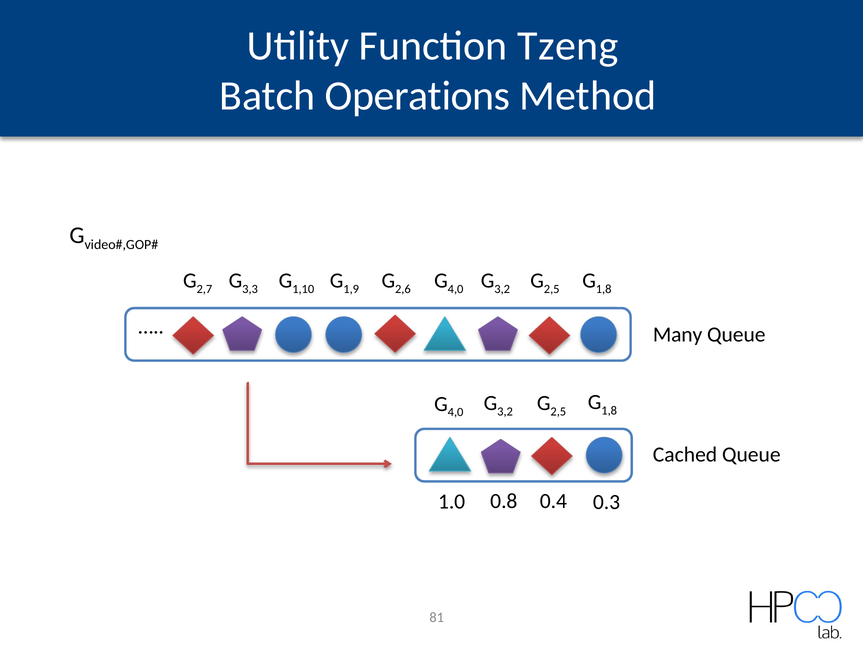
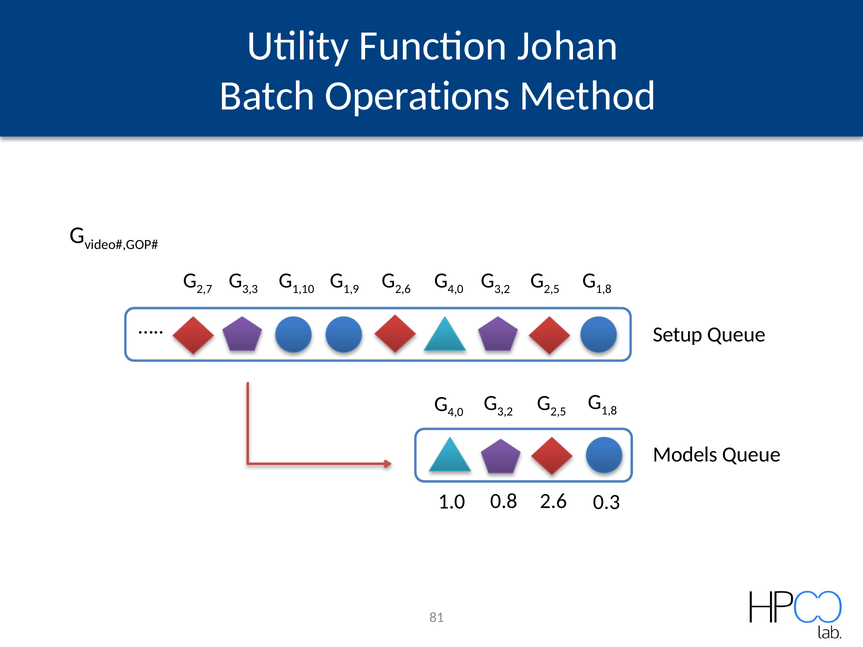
Tzeng: Tzeng -> Johan (568, 46)
Many: Many -> Setup (678, 335)
Cached: Cached -> Models (685, 455)
0.4: 0.4 -> 2.6 (553, 501)
